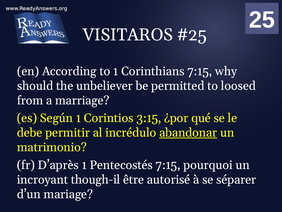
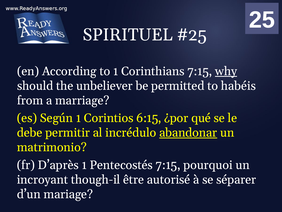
VISITAROS: VISITAROS -> SPIRITUEL (128, 35)
why underline: none -> present (226, 71)
loosed: loosed -> habéis (238, 86)
3:15: 3:15 -> 6:15 (149, 118)
